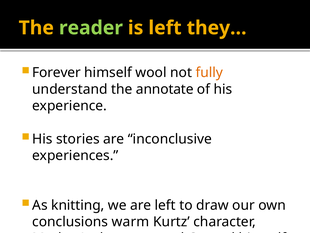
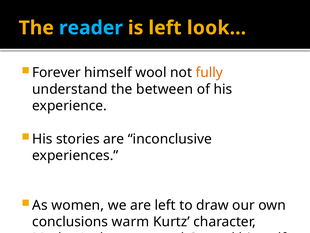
reader colour: light green -> light blue (91, 28)
they…: they… -> look… (217, 28)
annotate: annotate -> between (165, 89)
knitting: knitting -> women (78, 205)
